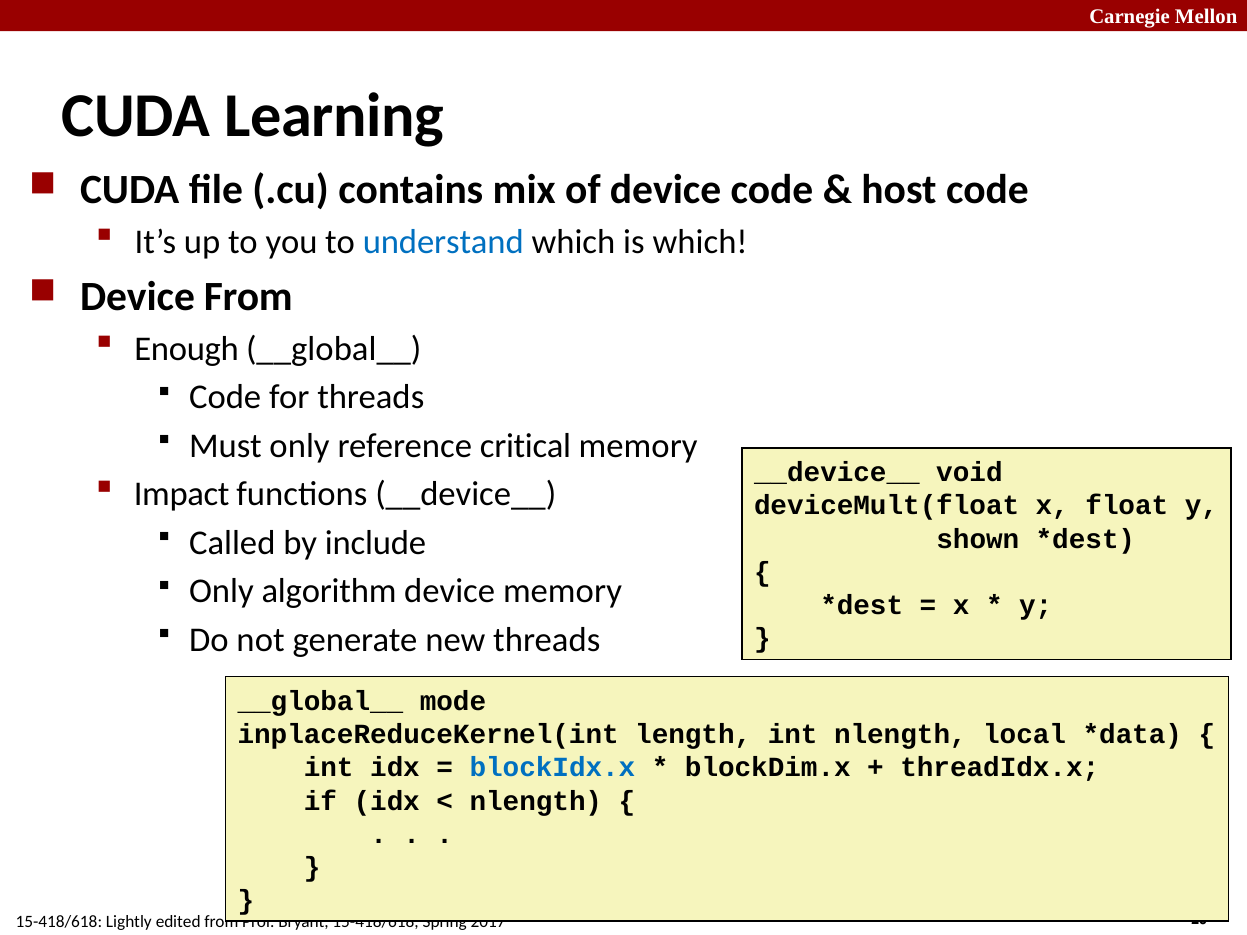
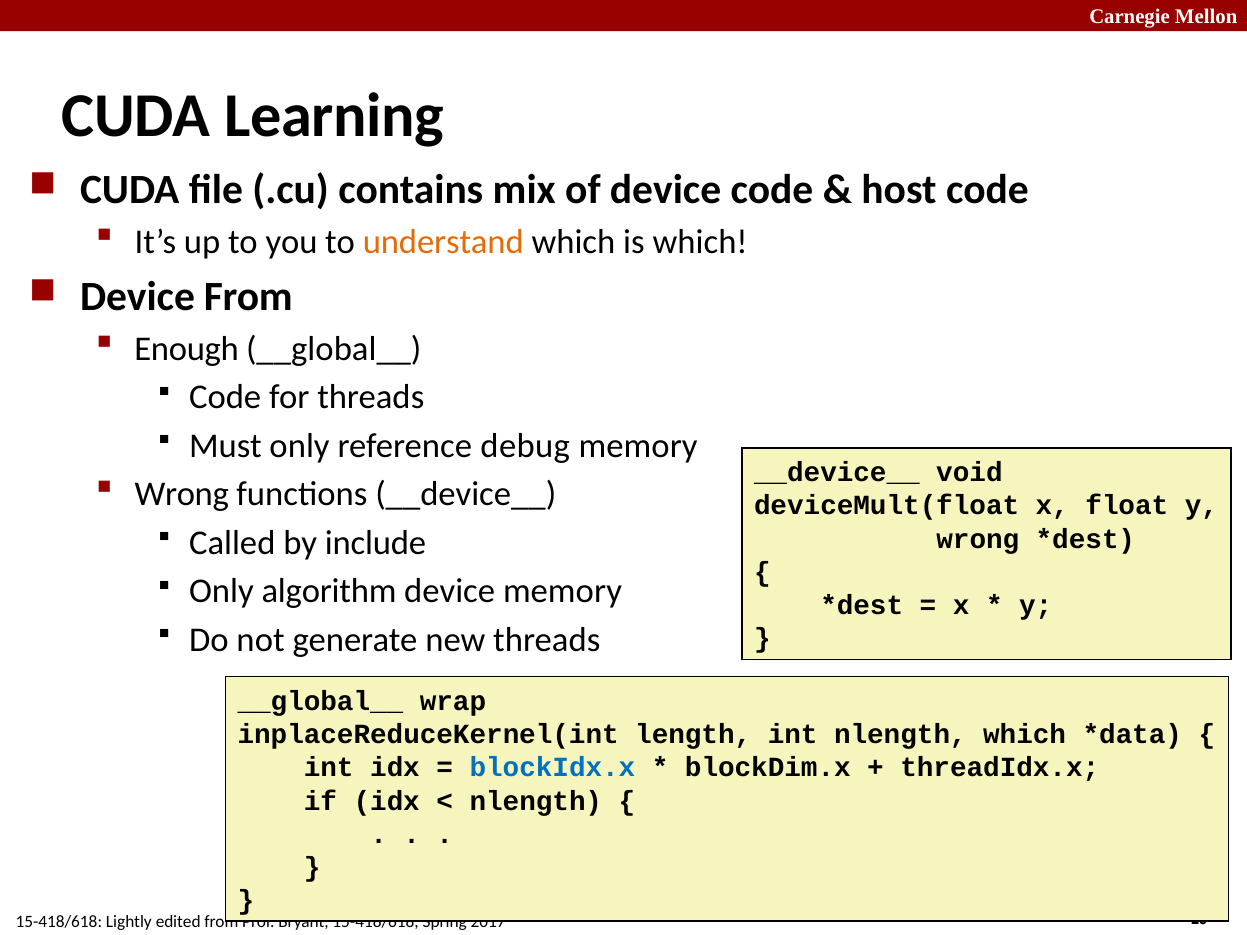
understand colour: blue -> orange (443, 242)
critical: critical -> debug (525, 446)
Impact: Impact -> Wrong (182, 494)
shown: shown -> wrong (978, 539)
mode: mode -> wrap (453, 701)
nlength local: local -> which (1025, 735)
